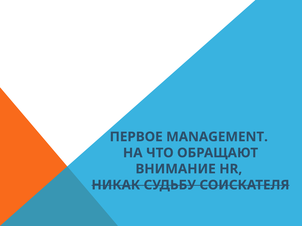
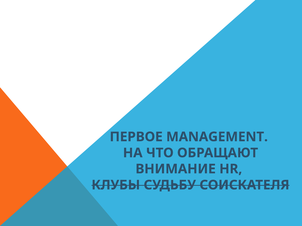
НИКАК: НИКАК -> КЛУБЫ (116, 185)
